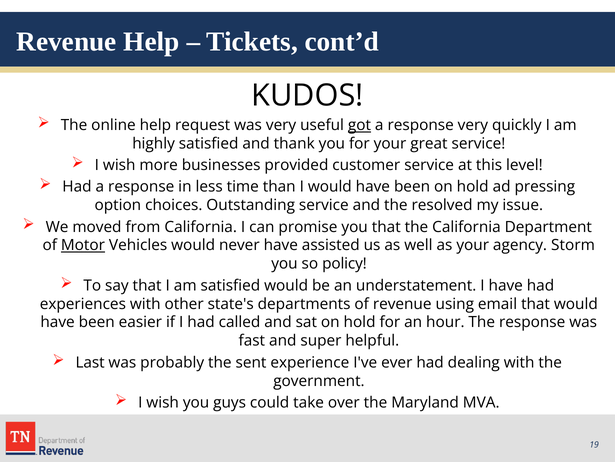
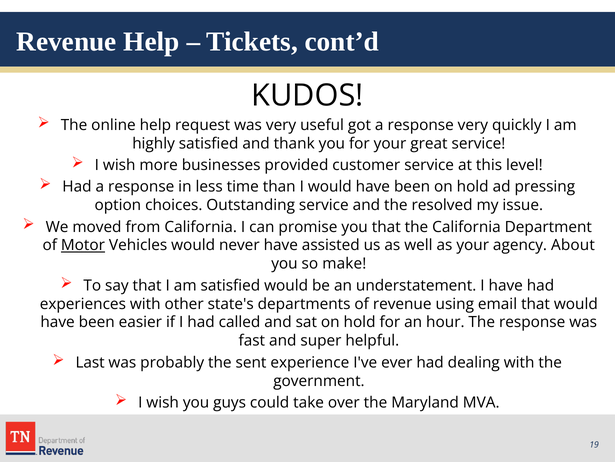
got underline: present -> none (359, 125)
Storm: Storm -> About (573, 245)
policy: policy -> make (344, 263)
